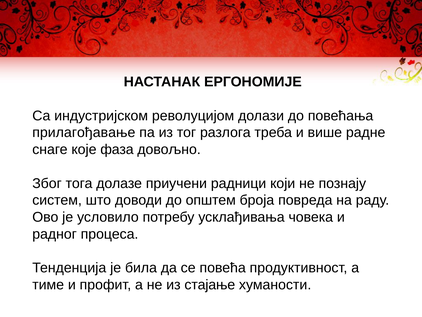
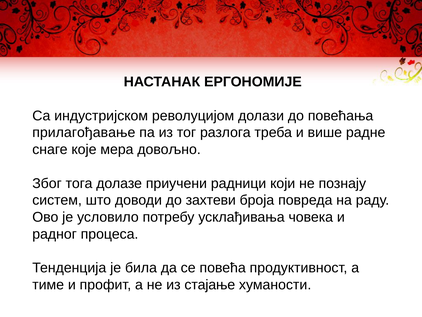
фаза: фаза -> мера (117, 149)
општем: општем -> захтеви (211, 200)
